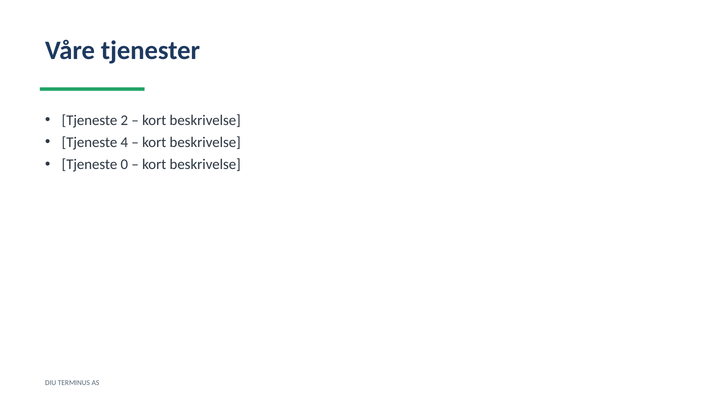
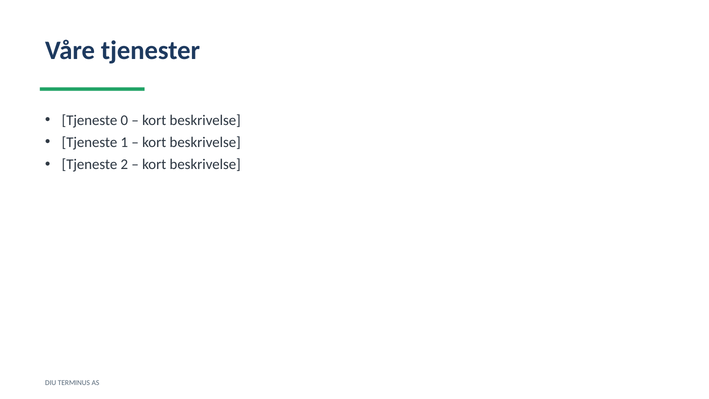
2: 2 -> 0 (124, 120)
4: 4 -> 1 (124, 142)
0: 0 -> 2 (124, 164)
